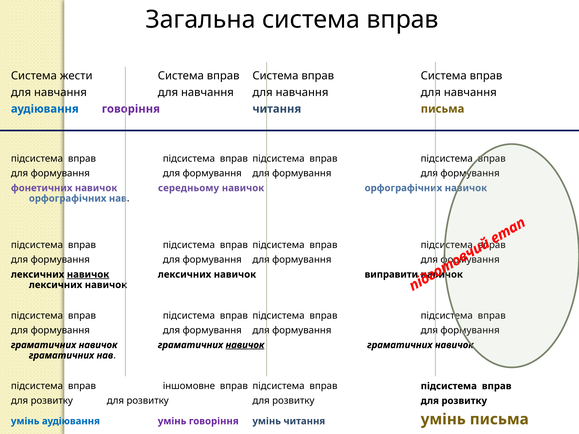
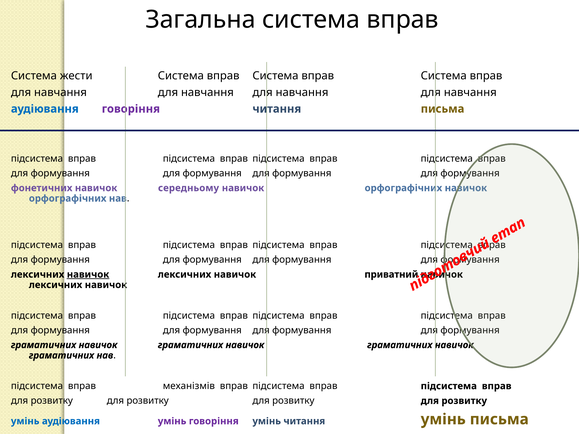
виправити: виправити -> приватний (391, 275)
навичок underline: present -> none (245, 345)
іншомовне: іншомовне -> механізмів (189, 386)
